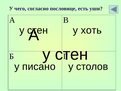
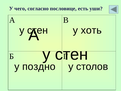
писано: писано -> поздно (39, 66)
